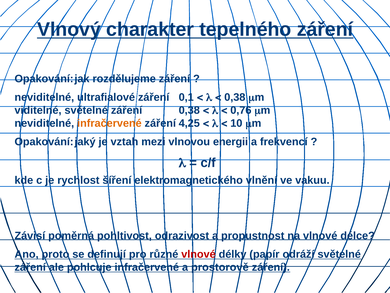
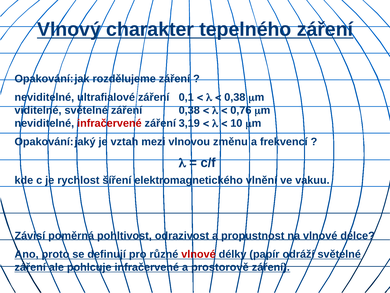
infračervené colour: orange -> red (109, 123)
4,25: 4,25 -> 3,19 (189, 123)
energii: energii -> změnu (230, 142)
